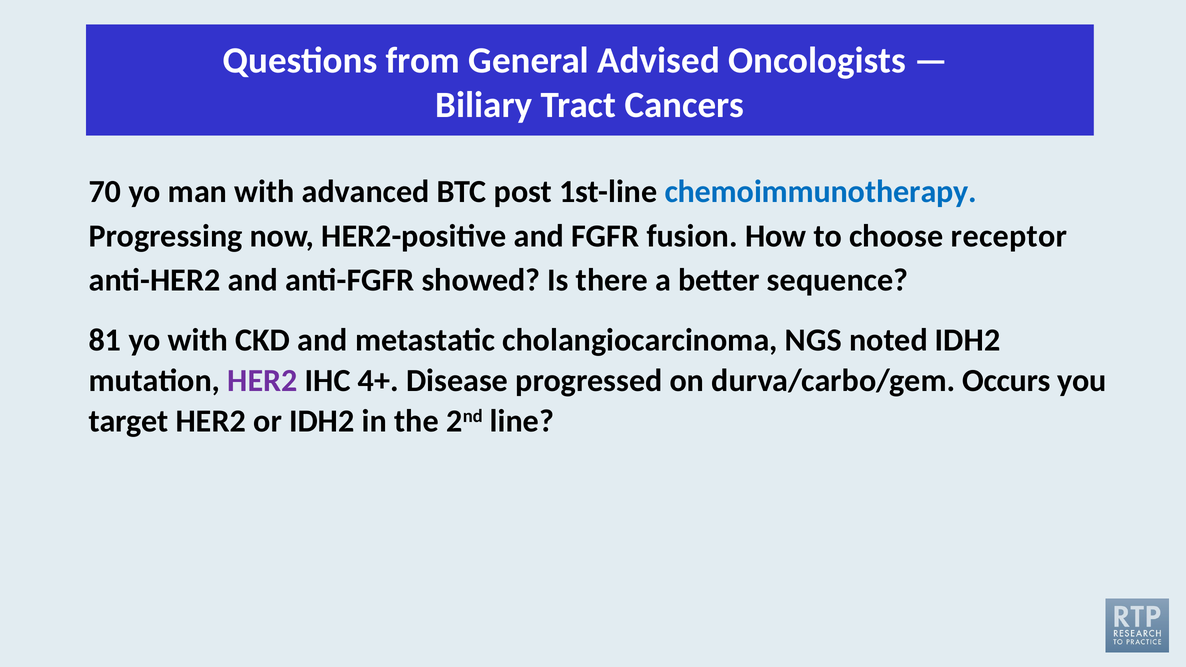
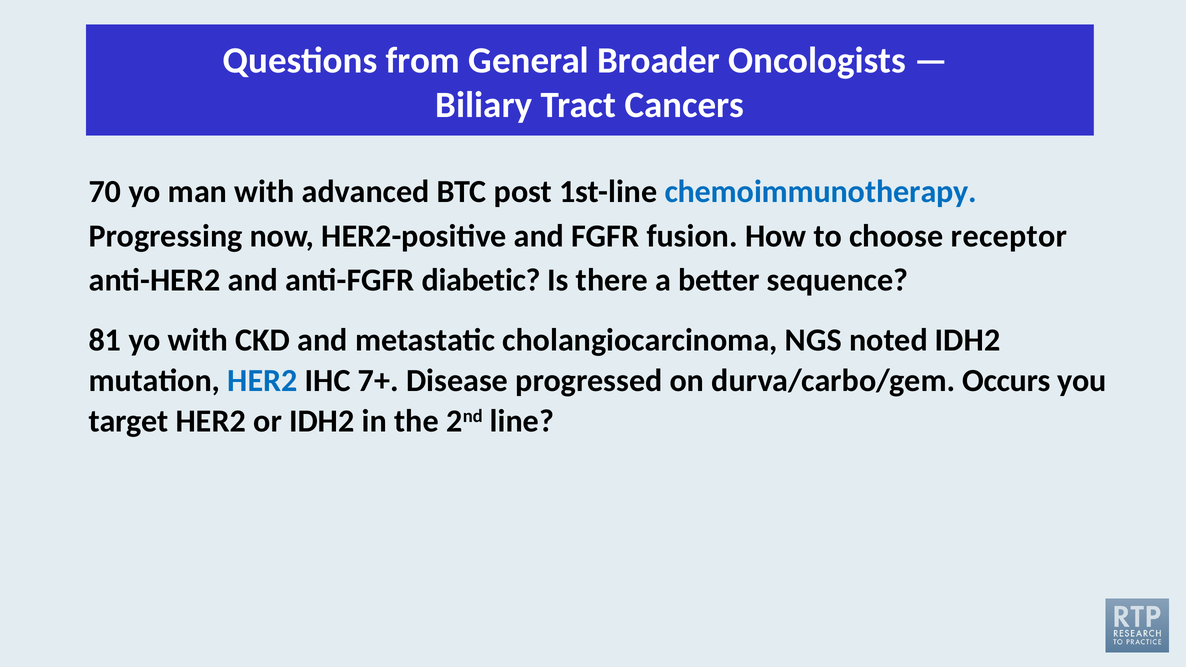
Advised: Advised -> Broader (659, 60)
showed: showed -> diabetic (481, 280)
HER2 colour: purple -> blue (262, 381)
4+: 4+ -> 7+ (378, 381)
